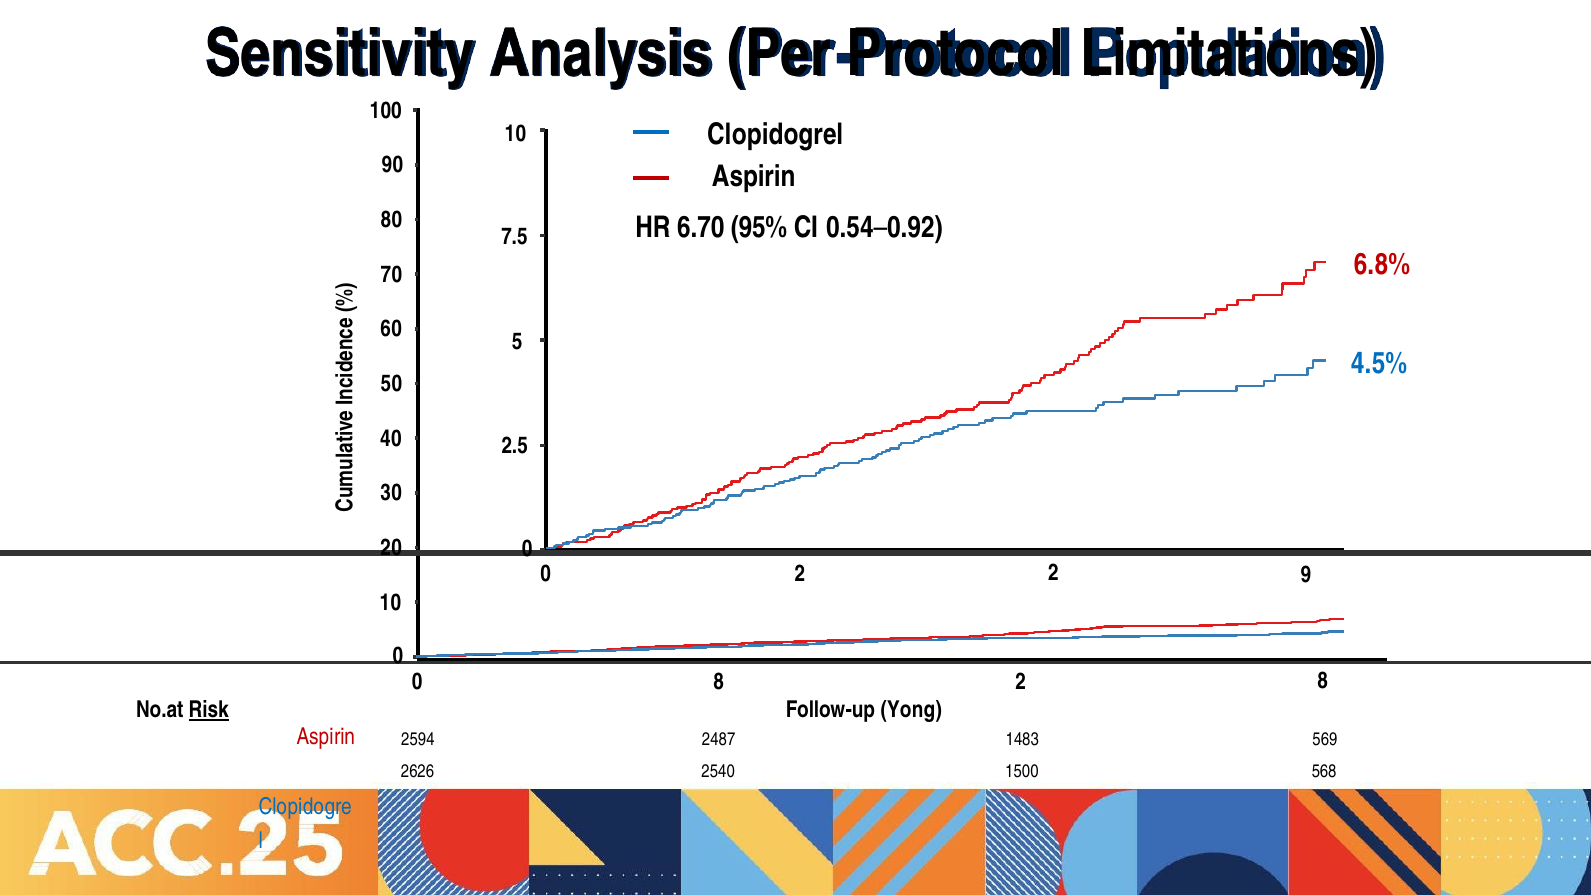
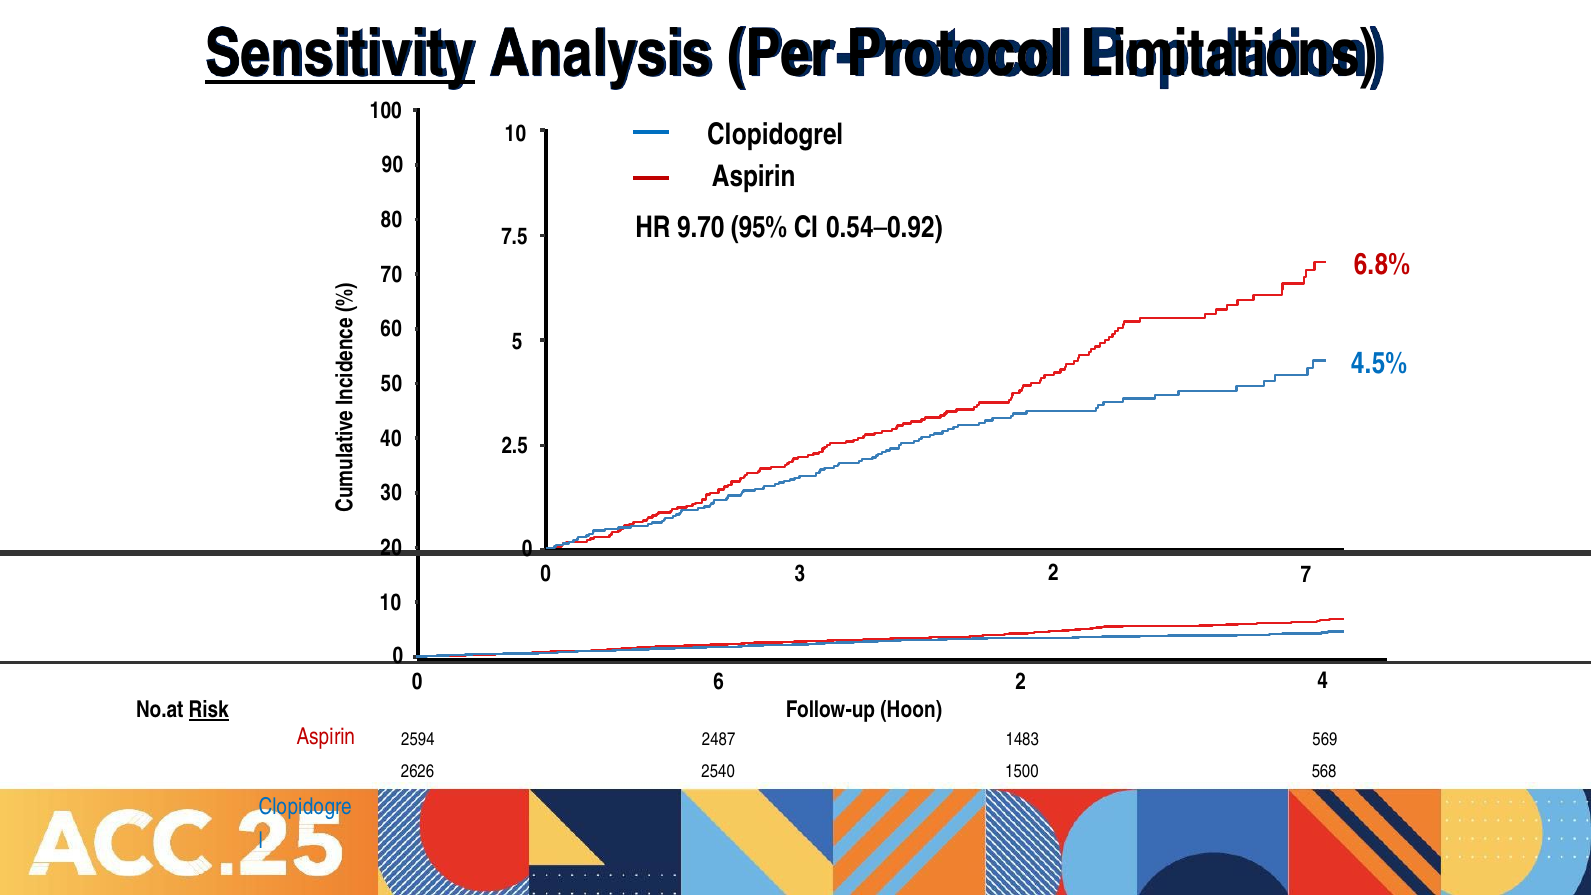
Sensitivity underline: none -> present (340, 54)
6.70: 6.70 -> 9.70 (701, 228)
0 2: 2 -> 3 (800, 574)
9: 9 -> 7 (1306, 575)
0 8: 8 -> 6 (719, 682)
2 8: 8 -> 4 (1323, 681)
Yong: Yong -> Hoon (911, 710)
